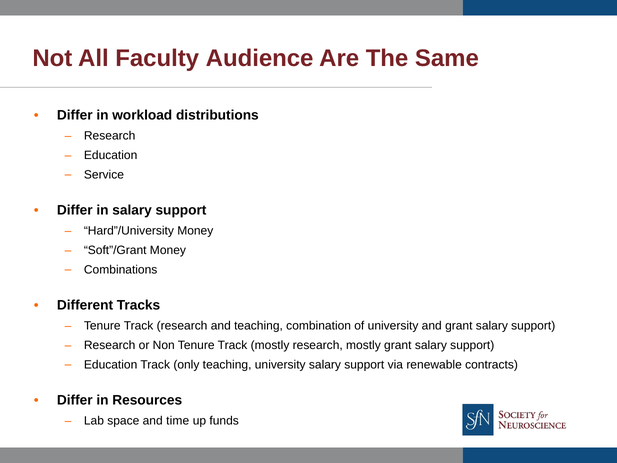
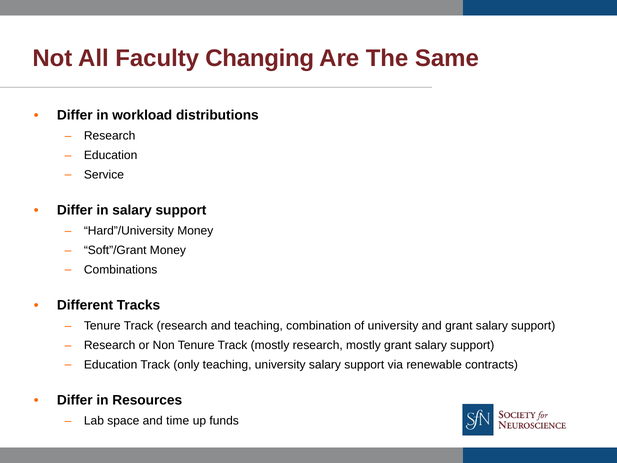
Audience: Audience -> Changing (260, 58)
